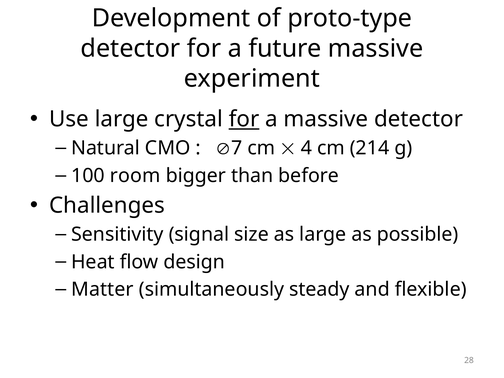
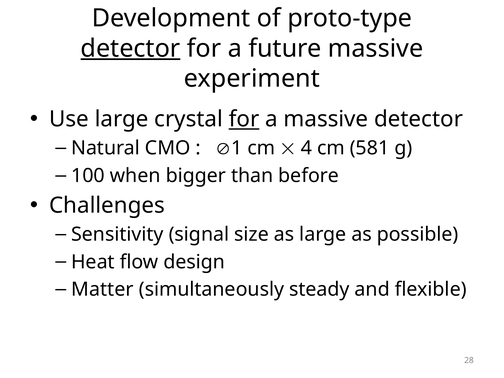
detector underline: none -> present (130, 48)
7: 7 -> 1 (237, 148)
214: 214 -> 581 (370, 148)
room: room -> when (135, 176)
